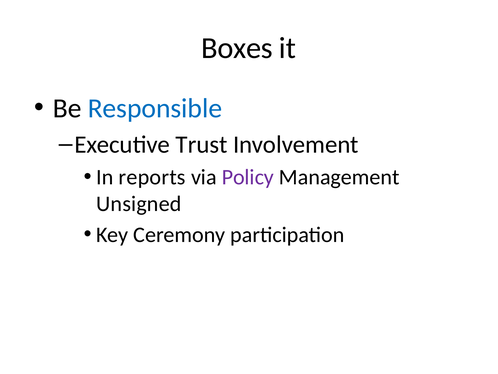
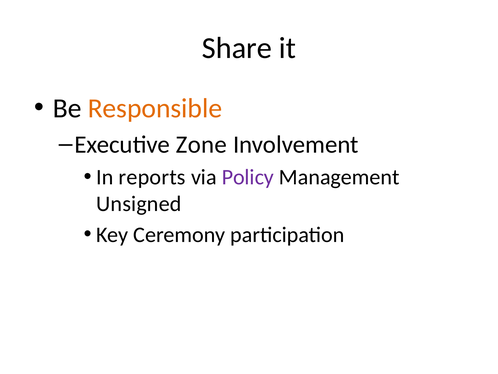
Boxes: Boxes -> Share (237, 48)
Responsible colour: blue -> orange (155, 108)
Trust: Trust -> Zone (201, 144)
